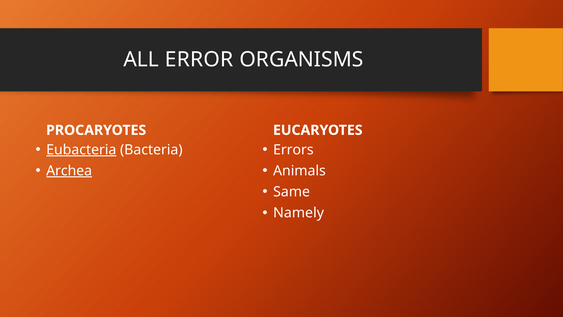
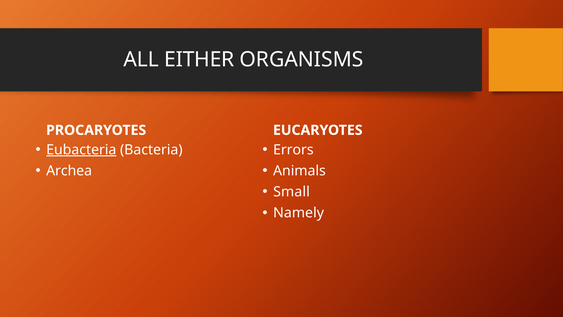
ERROR: ERROR -> EITHER (199, 60)
Archea underline: present -> none (69, 171)
Same: Same -> Small (292, 192)
